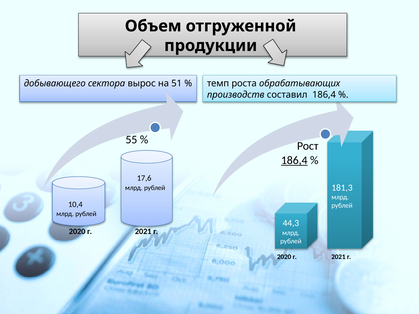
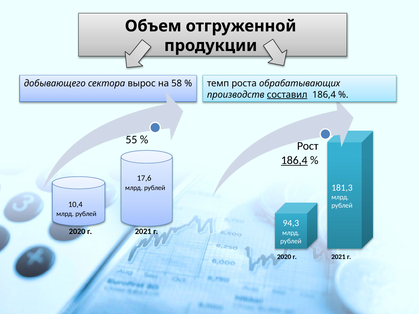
51: 51 -> 58 (177, 84)
составил underline: none -> present (287, 95)
44,3: 44,3 -> 94,3 (291, 223)
